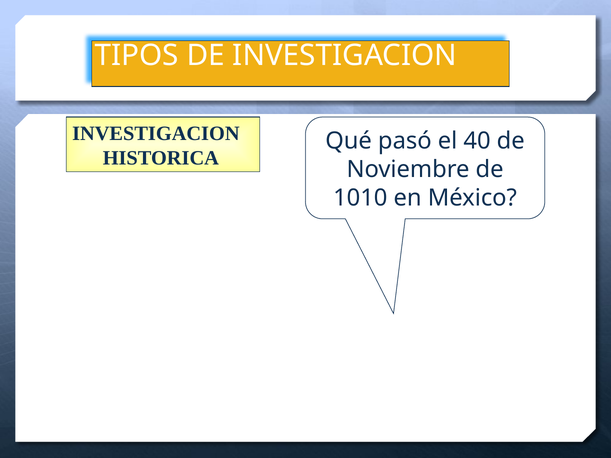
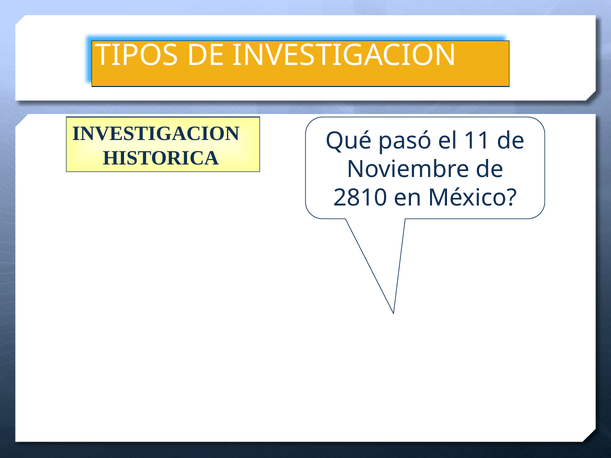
40: 40 -> 11 (477, 141)
1010: 1010 -> 2810 (360, 198)
